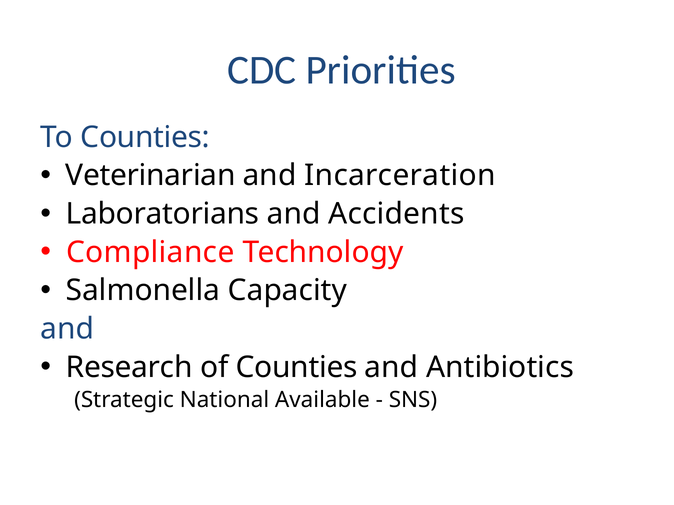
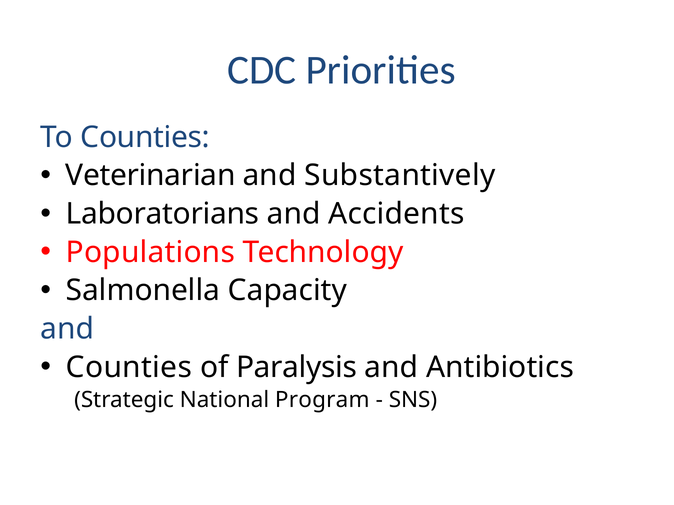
Incarceration: Incarceration -> Substantively (400, 176)
Compliance: Compliance -> Populations (150, 252)
Research: Research -> Counties (129, 368)
of Counties: Counties -> Paralysis (297, 368)
Available: Available -> Program (322, 400)
